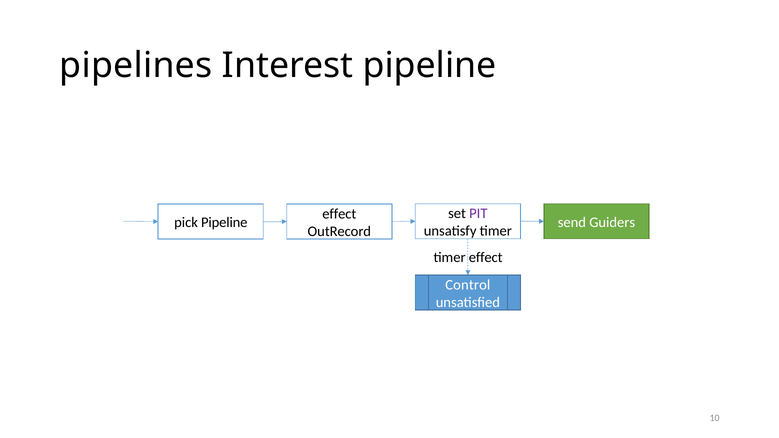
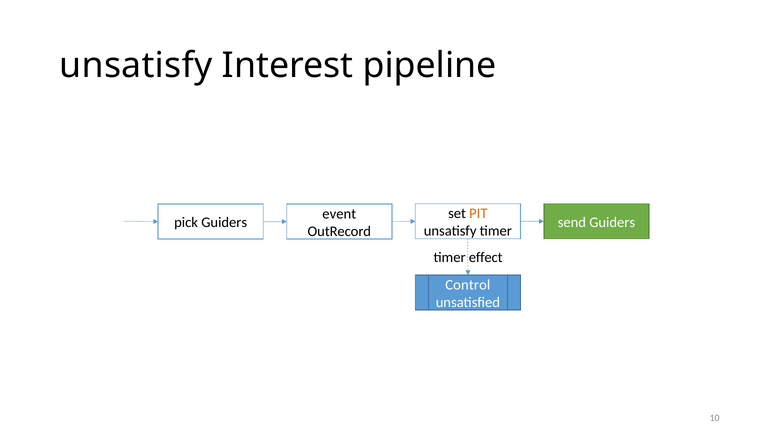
pipelines: pipelines -> unsatisfy (136, 65)
PIT colour: purple -> orange (478, 214)
effect: effect -> event (339, 214)
pick Pipeline: Pipeline -> Guiders (224, 223)
